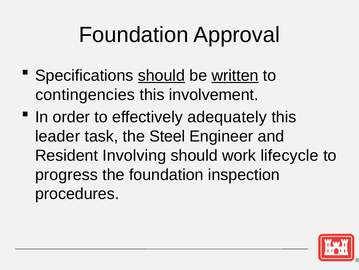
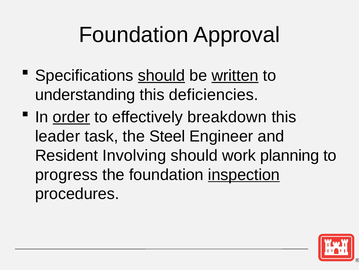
contingencies: contingencies -> understanding (85, 94)
involvement: involvement -> deficiencies (214, 94)
order underline: none -> present (71, 117)
adequately: adequately -> breakdown (227, 117)
lifecycle: lifecycle -> planning (290, 155)
inspection underline: none -> present (244, 174)
